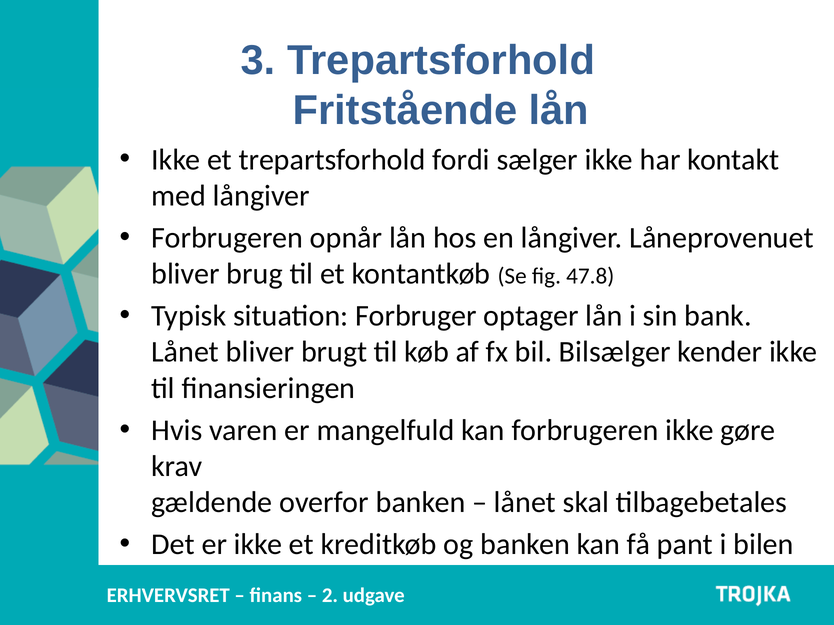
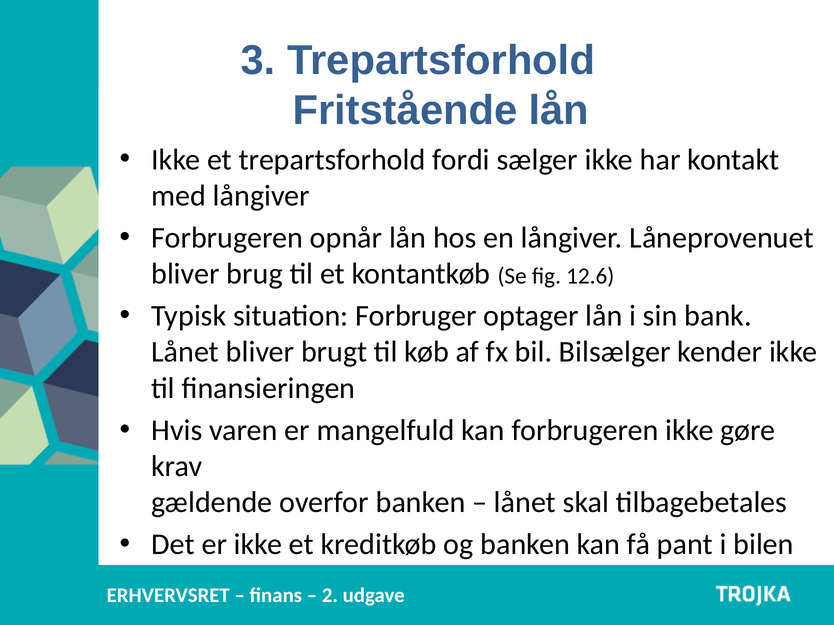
47.8: 47.8 -> 12.6 (590, 276)
